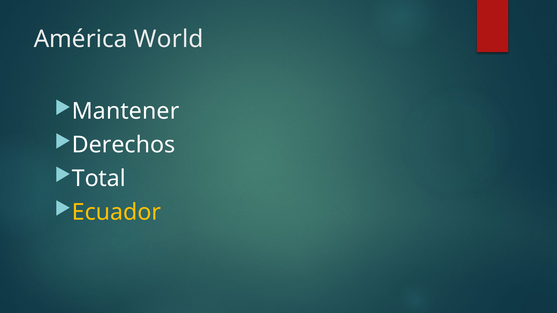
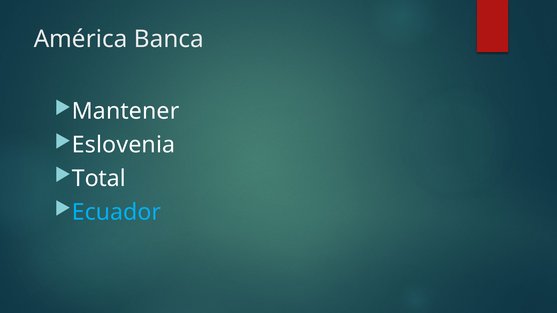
World: World -> Banca (169, 39)
Derechos: Derechos -> Eslovenia (124, 145)
Ecuador colour: yellow -> light blue (116, 212)
